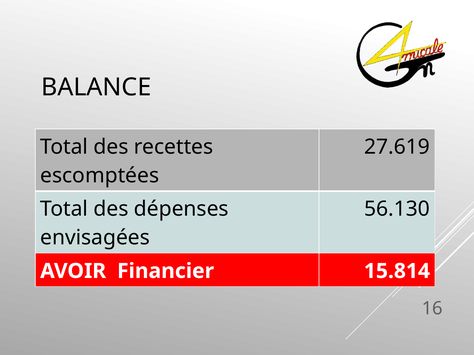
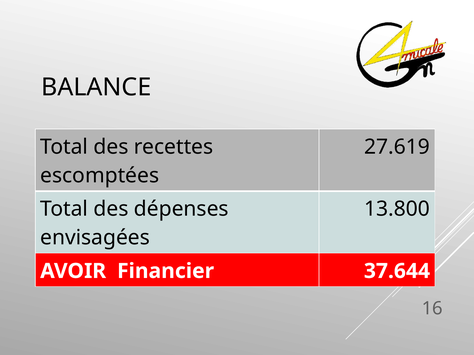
56.130: 56.130 -> 13.800 (397, 209)
15.814: 15.814 -> 37.644 (397, 271)
